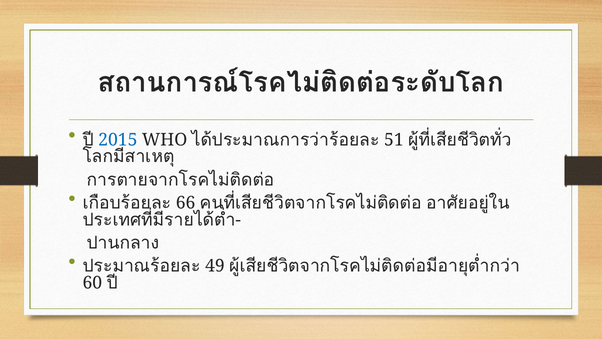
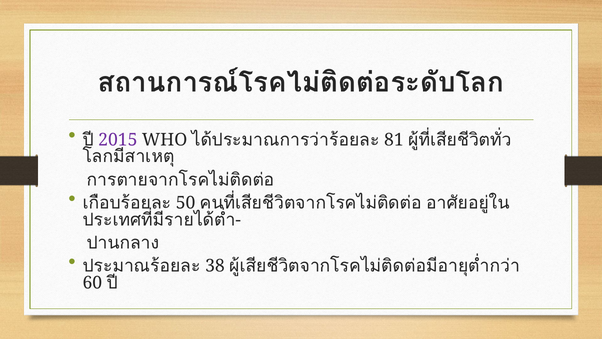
2015 colour: blue -> purple (118, 140)
51: 51 -> 81 (394, 140)
66: 66 -> 50 (186, 203)
49: 49 -> 38 (215, 266)
